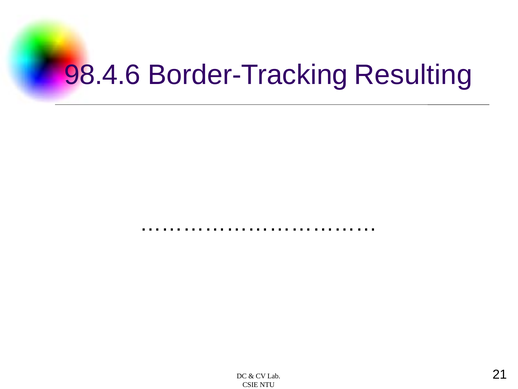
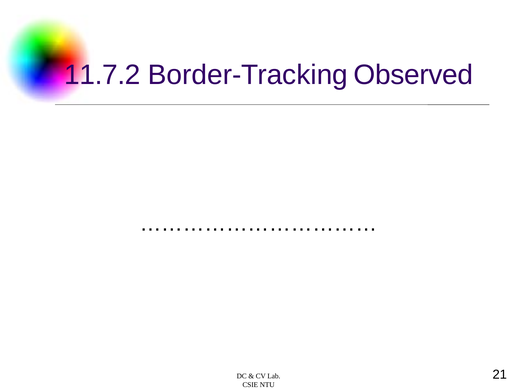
98.4.6: 98.4.6 -> 11.7.2 (102, 75)
Resulting: Resulting -> Observed (413, 75)
